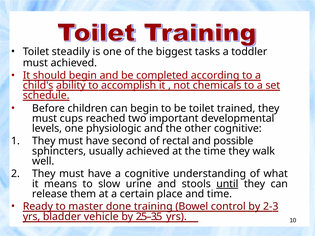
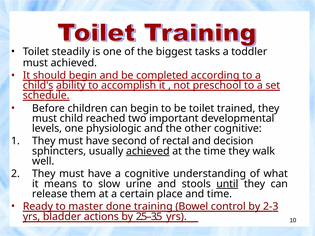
chemicals: chemicals -> preschool (217, 86)
cups: cups -> child (71, 118)
possible: possible -> decision (233, 141)
achieved underline: none -> present (148, 151)
vehicle: vehicle -> actions (101, 217)
